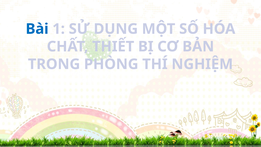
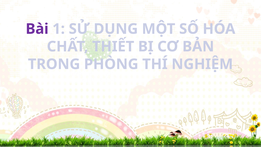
Bài colour: blue -> purple (37, 29)
